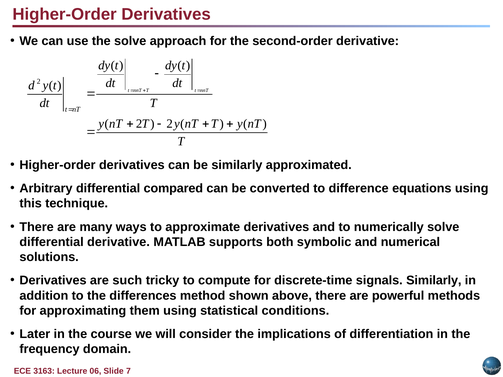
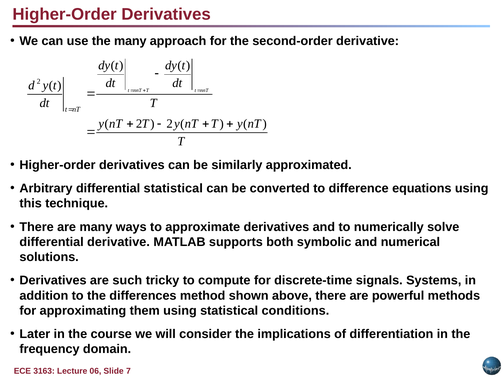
the solve: solve -> many (130, 41)
differential compared: compared -> statistical (173, 188)
signals Similarly: Similarly -> Systems (434, 281)
